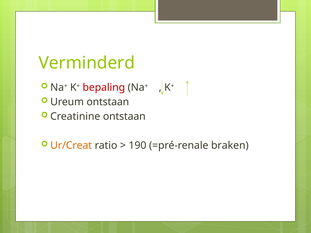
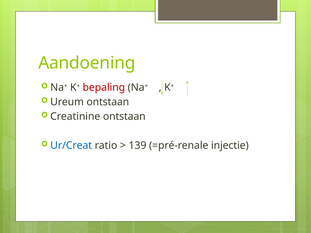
Verminderd: Verminderd -> Aandoening (87, 63)
Ur/Creat colour: orange -> blue (71, 146)
190: 190 -> 139 (137, 146)
braken: braken -> injectie (230, 146)
